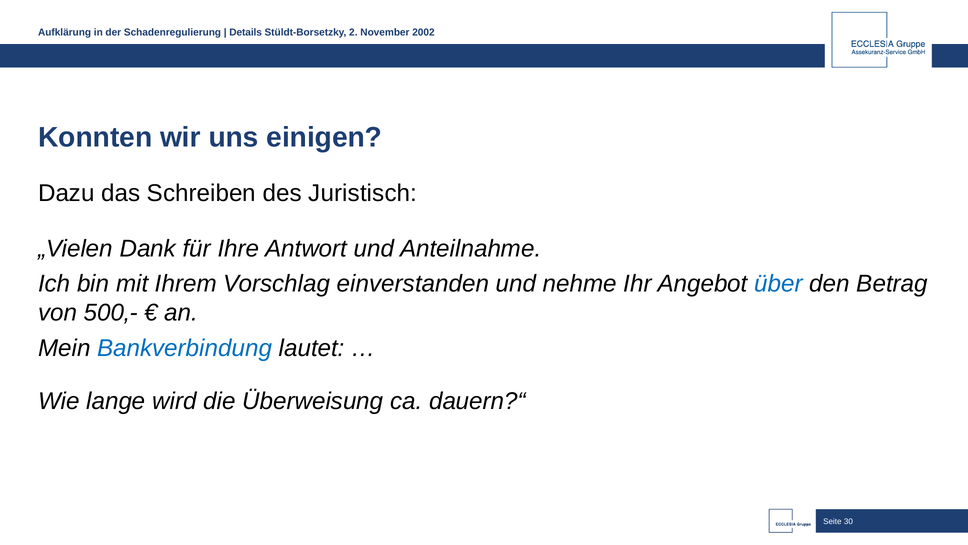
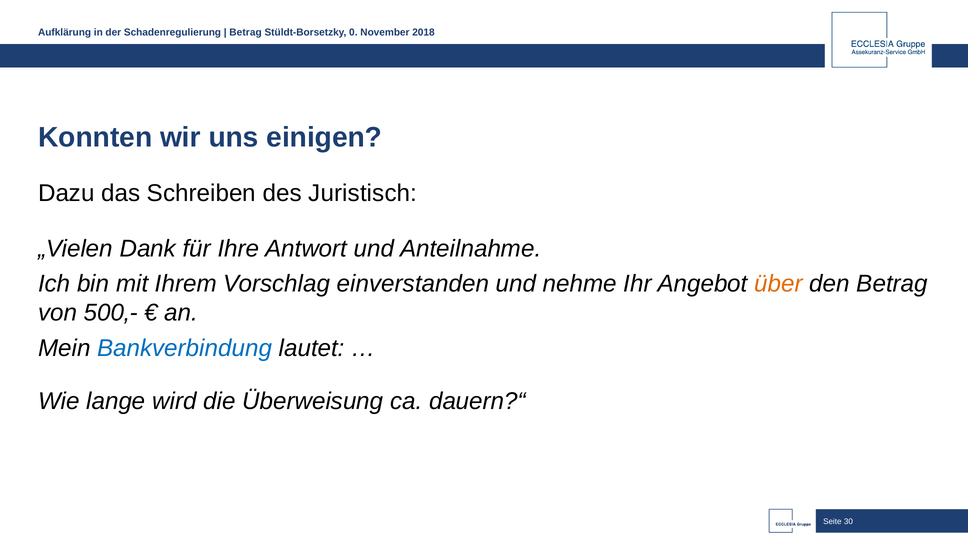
Details: Details -> Betrag (246, 33)
2: 2 -> 0 (353, 33)
2002: 2002 -> 2018 (423, 33)
über colour: blue -> orange (779, 284)
